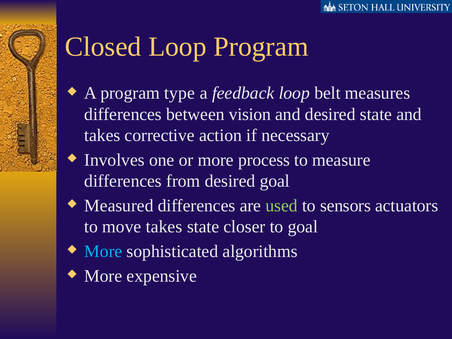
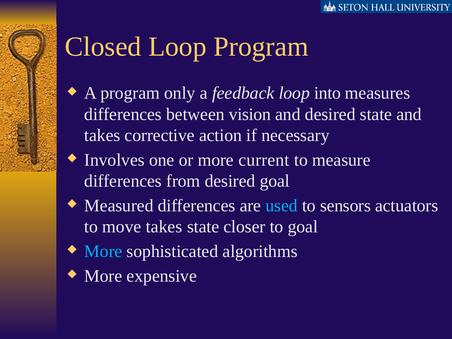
type: type -> only (180, 93)
belt: belt -> into (328, 93)
process: process -> current (264, 160)
used colour: light green -> light blue (282, 206)
